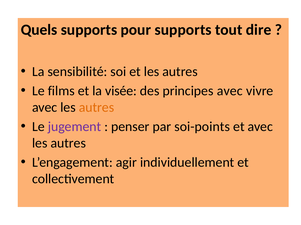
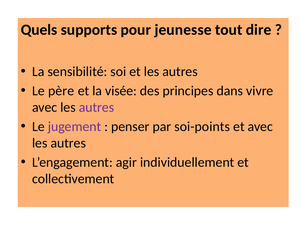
pour supports: supports -> jeunesse (183, 30)
films: films -> père (61, 91)
principes avec: avec -> dans (230, 91)
autres colour: orange -> purple (97, 108)
